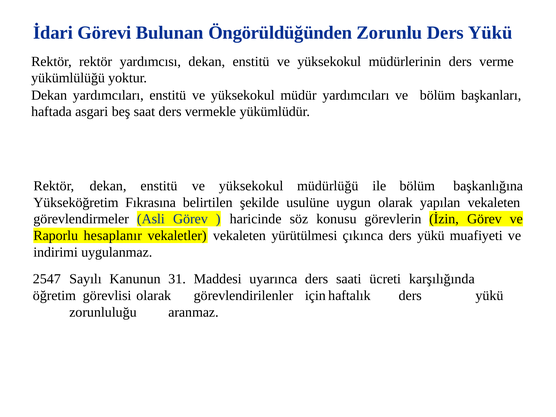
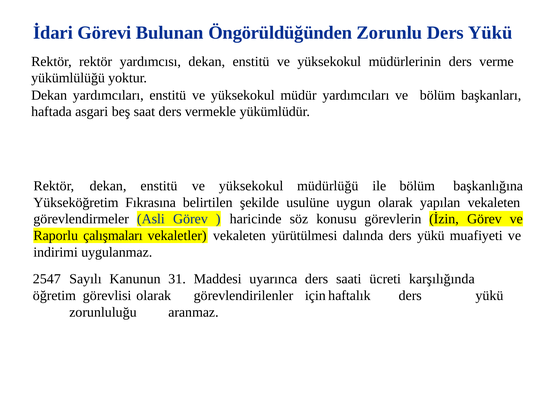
hesaplanır: hesaplanır -> çalışmaları (113, 236)
çıkınca: çıkınca -> dalında (363, 236)
